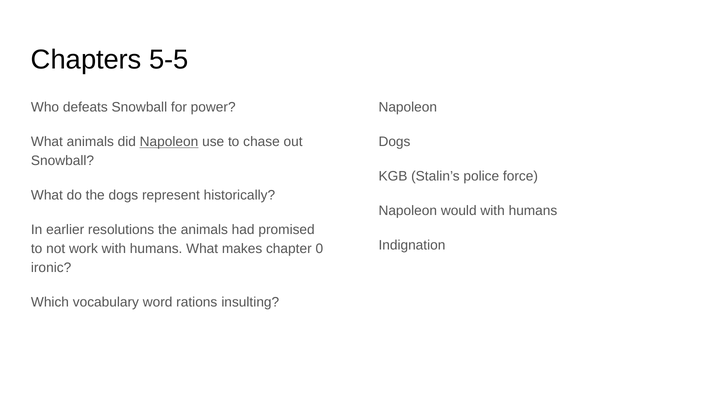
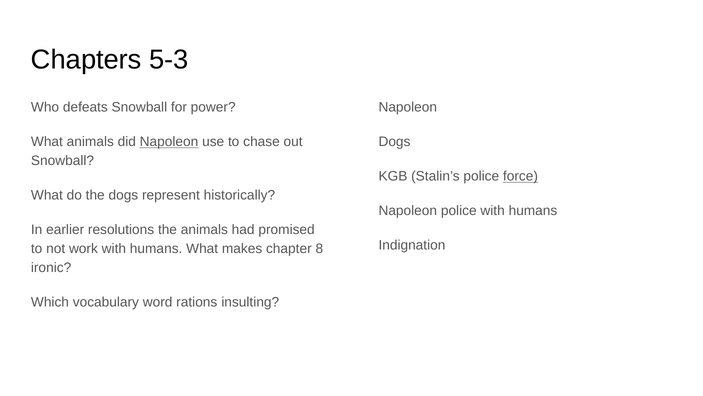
5-5: 5-5 -> 5-3 (169, 60)
force underline: none -> present (520, 176)
Napoleon would: would -> police (459, 211)
0: 0 -> 8 (319, 248)
